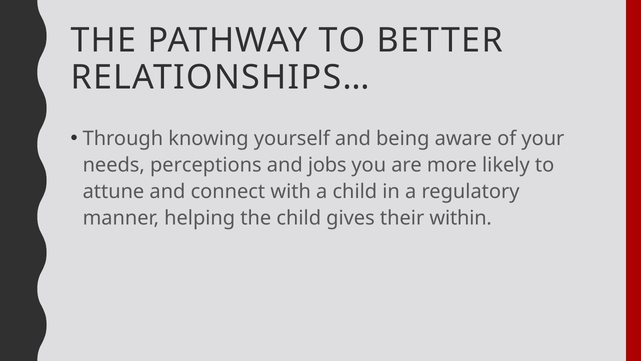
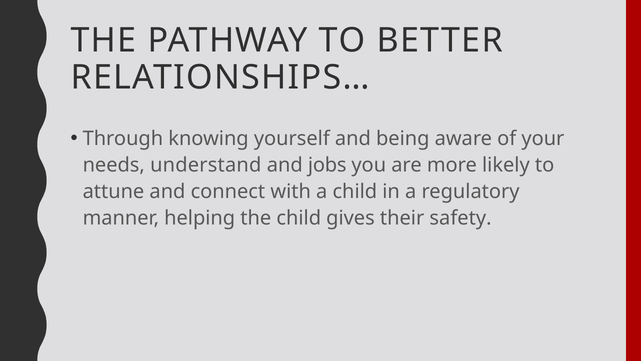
perceptions: perceptions -> understand (206, 165)
within: within -> safety (461, 218)
